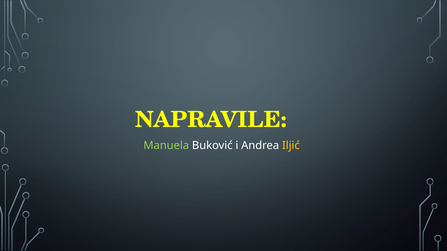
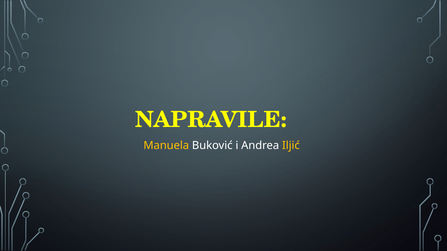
Manuela colour: light green -> yellow (166, 146)
